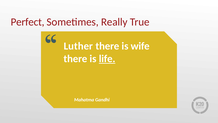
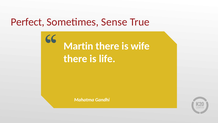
Really: Really -> Sense (114, 22)
Luther: Luther -> Martin (78, 46)
life underline: present -> none (107, 59)
